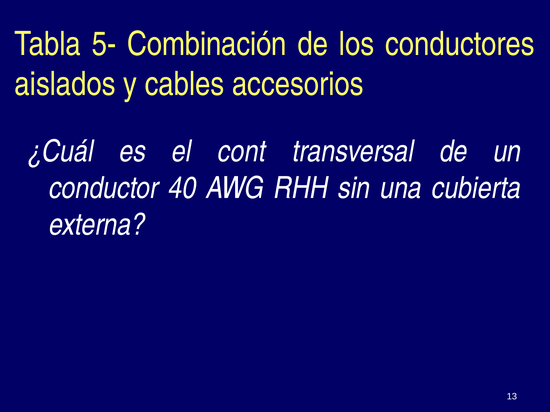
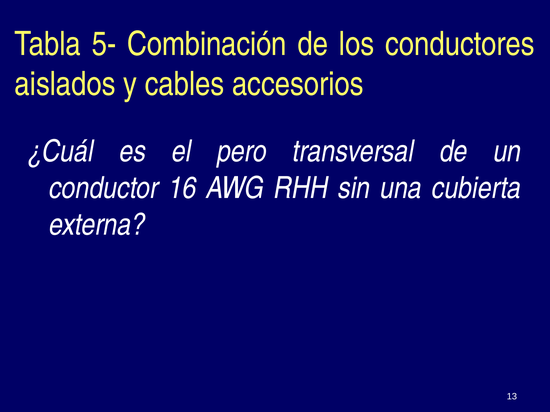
cont: cont -> pero (242, 152)
40: 40 -> 16 (182, 188)
